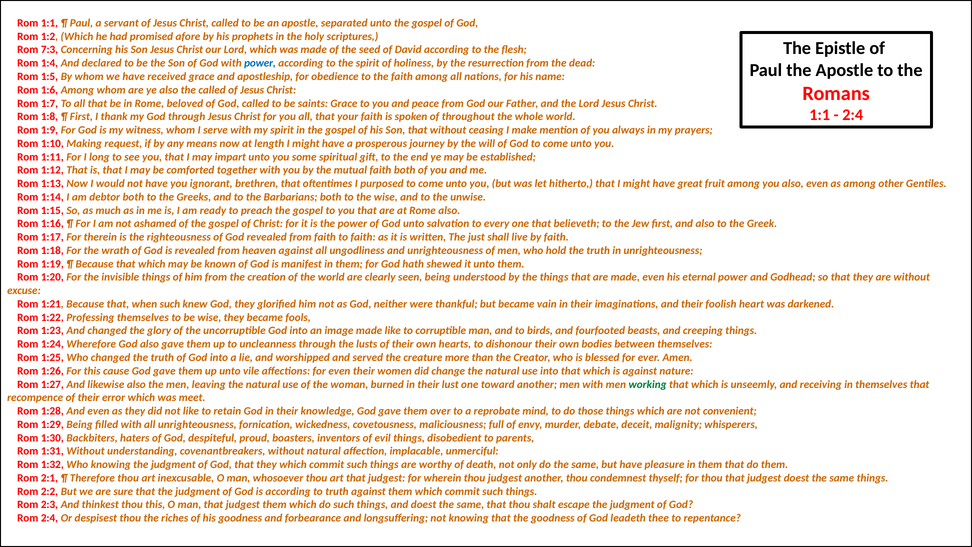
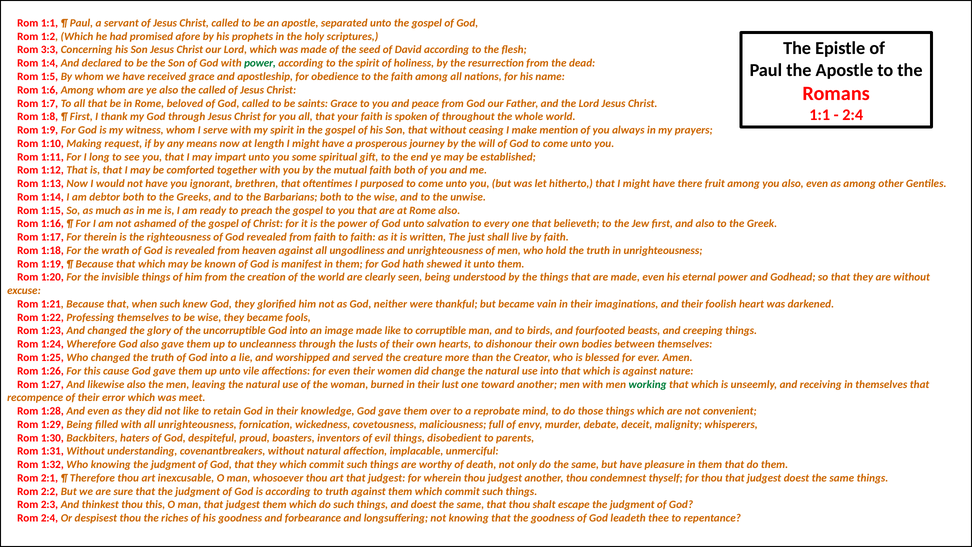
7:3: 7:3 -> 3:3 (49, 50)
power colour: blue -> green (260, 63)
great: great -> there (690, 184)
